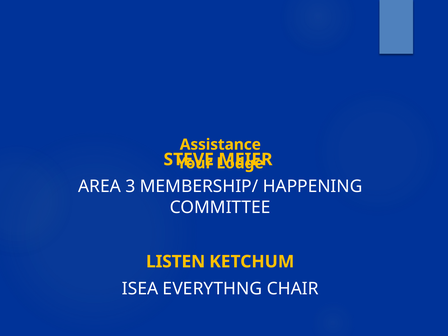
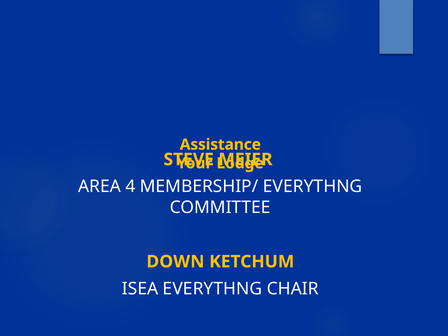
3: 3 -> 4 (130, 187)
MEMBERSHIP/ HAPPENING: HAPPENING -> EVERYTHNG (313, 187)
LISTEN: LISTEN -> DOWN (175, 262)
